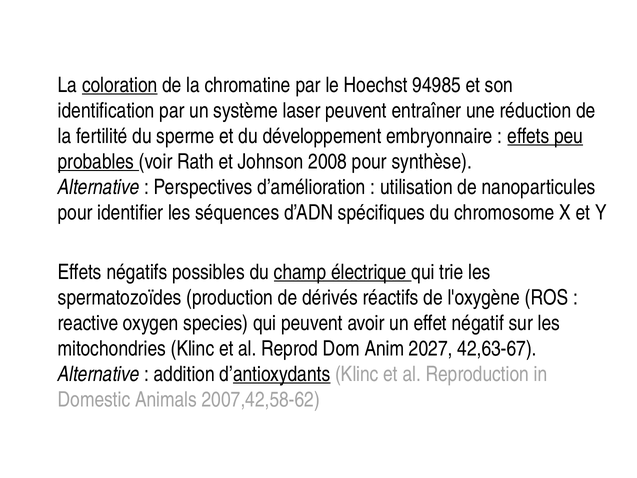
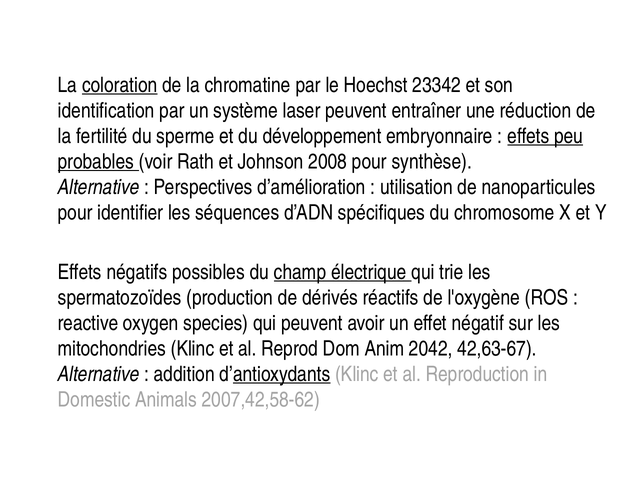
94985: 94985 -> 23342 (437, 85)
2027: 2027 -> 2042 (431, 349)
